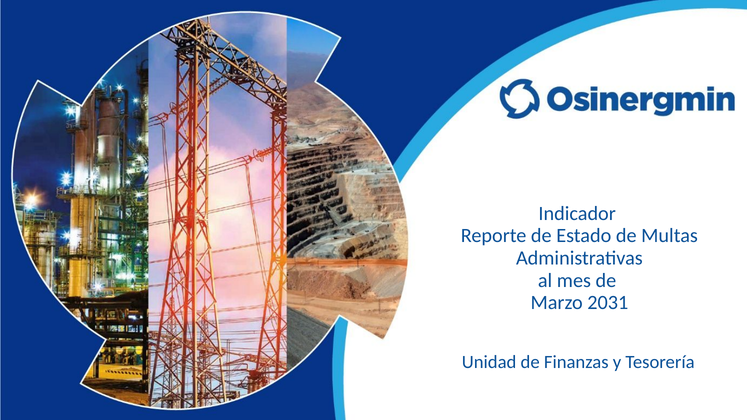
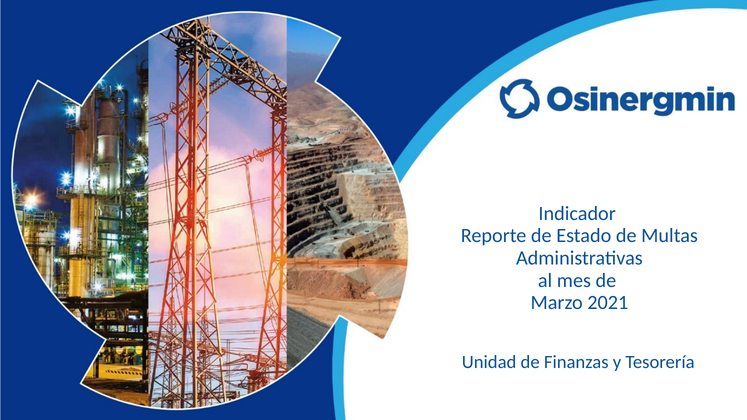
2031: 2031 -> 2021 (608, 303)
